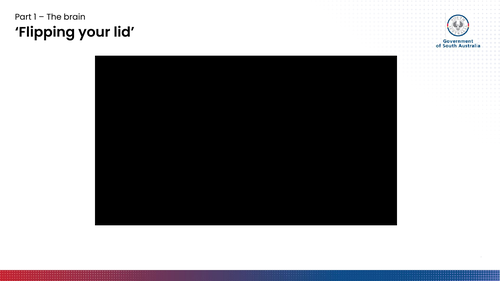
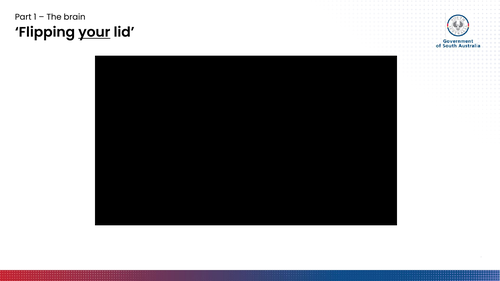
your underline: none -> present (94, 32)
